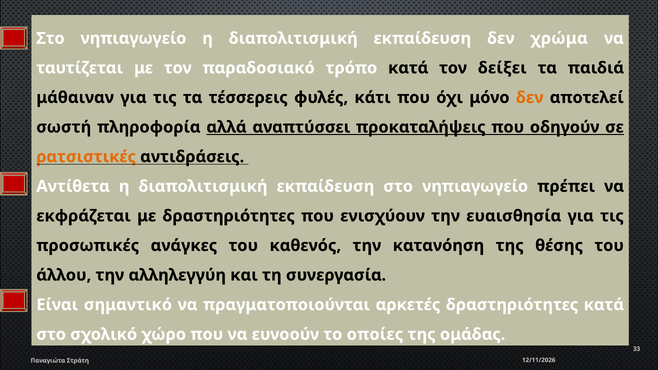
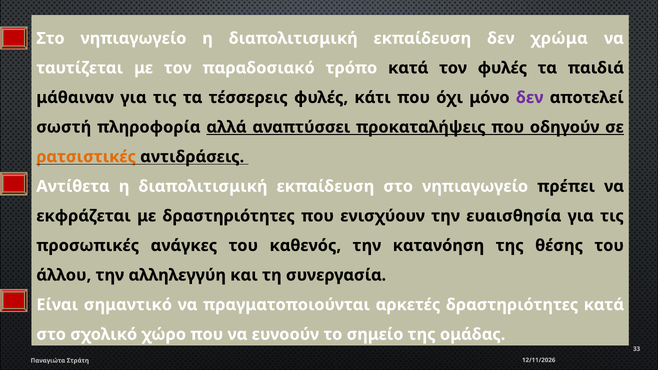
τον δείξει: δείξει -> φυλές (502, 68)
δεν colour: orange -> purple (530, 98)
οποίες: οποίες -> σημείο (375, 334)
